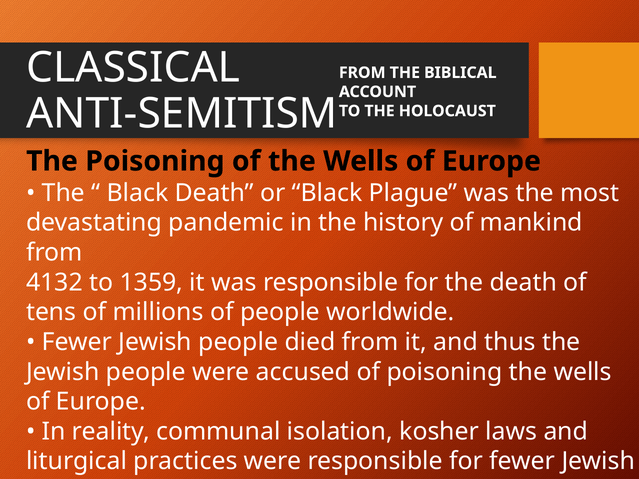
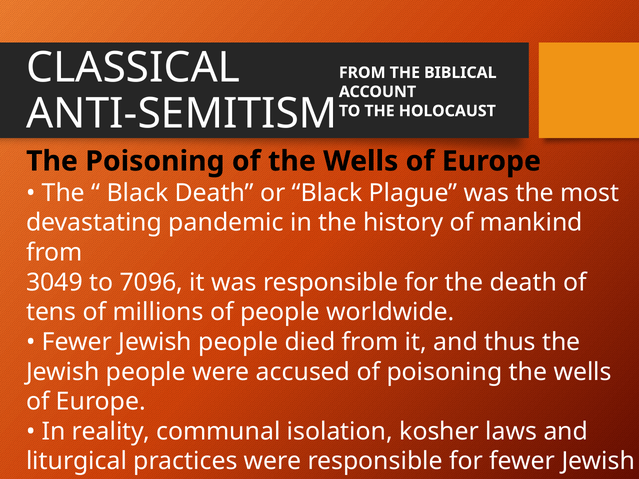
4132: 4132 -> 3049 (54, 282)
1359: 1359 -> 7096 (151, 282)
